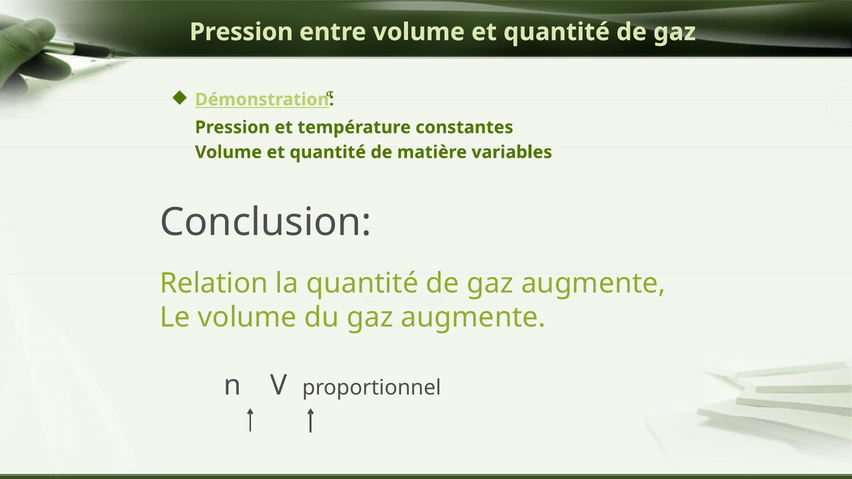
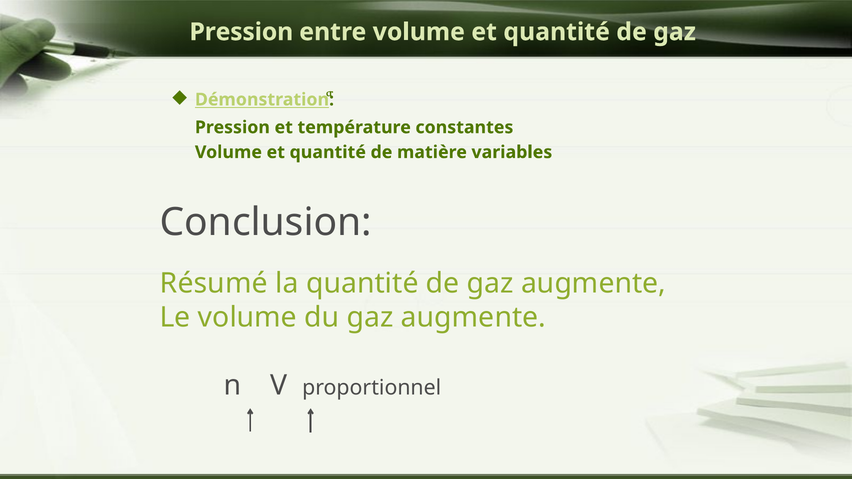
Relation: Relation -> Résumé (214, 283)
